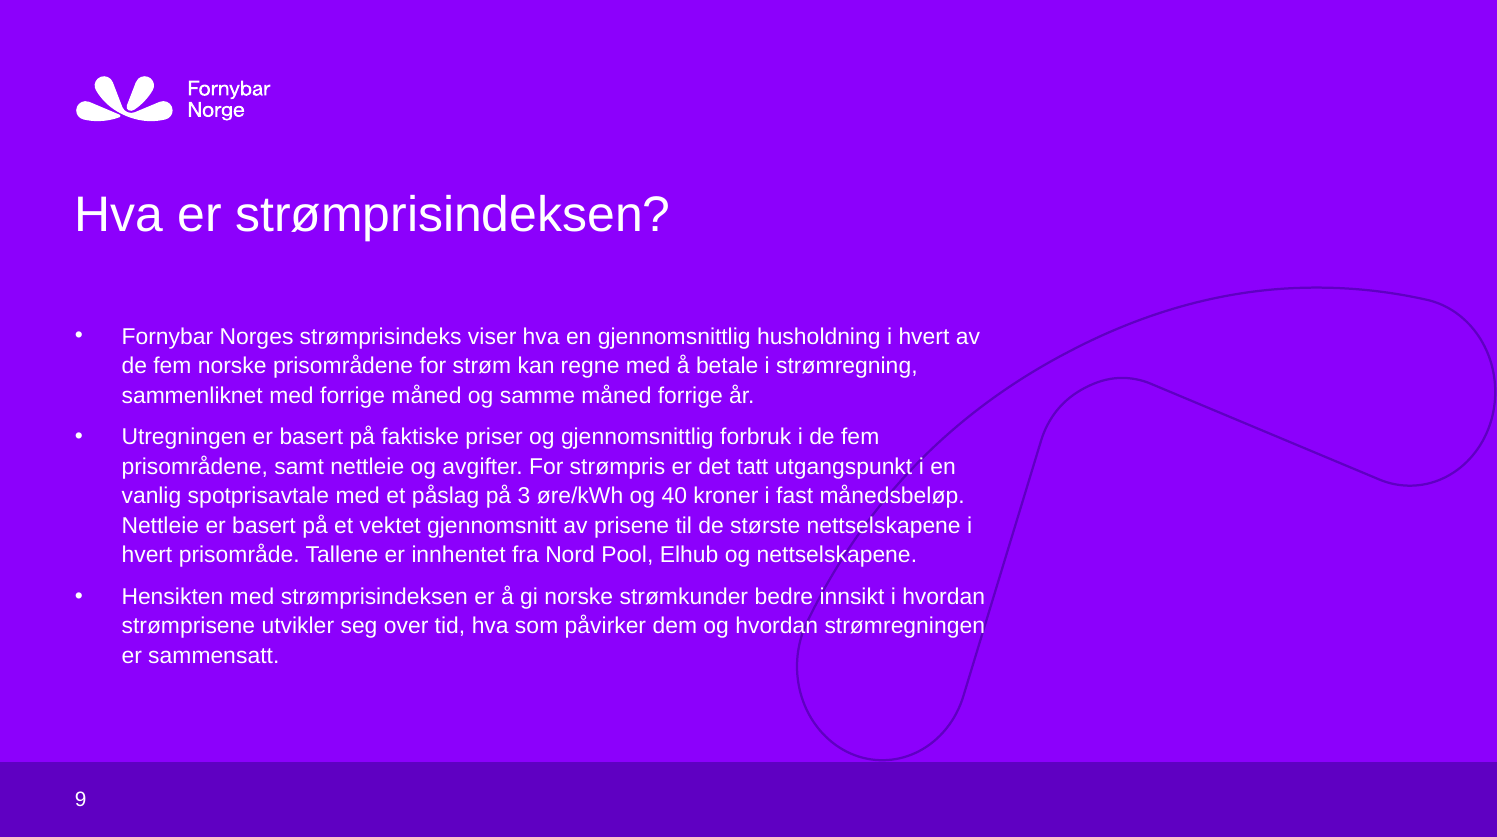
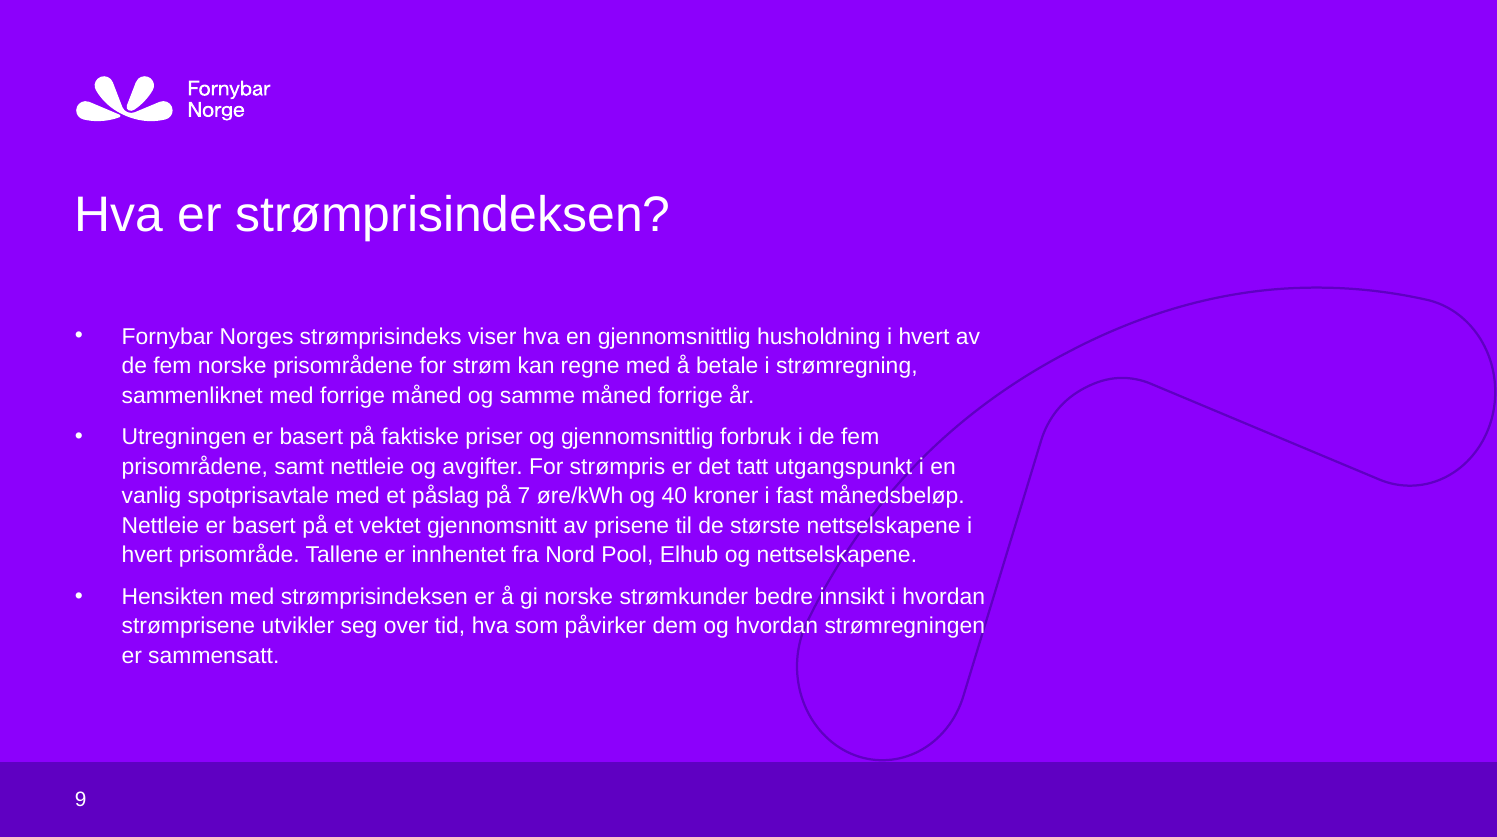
3: 3 -> 7 (524, 496)
